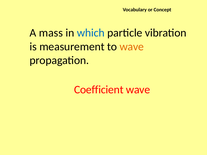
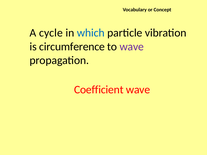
mass: mass -> cycle (51, 33)
measurement: measurement -> circumference (72, 47)
wave colour: orange -> purple (132, 47)
